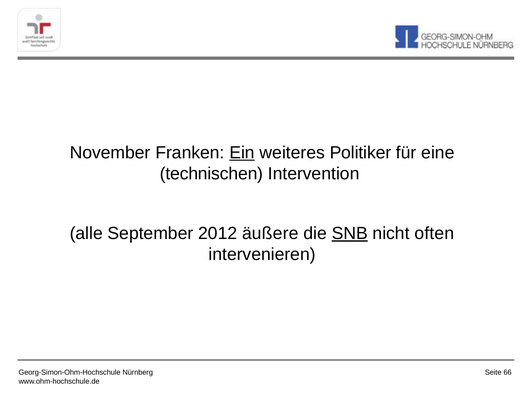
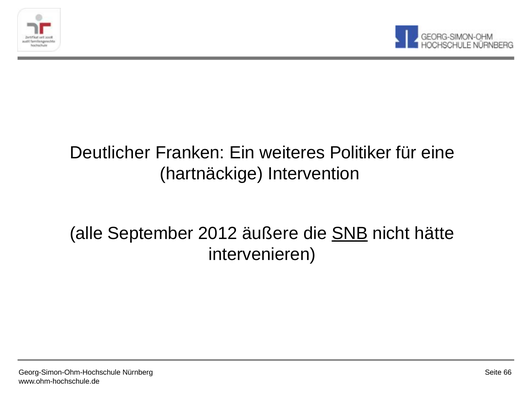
November: November -> Deutlicher (110, 152)
Ein underline: present -> none (242, 152)
technischen: technischen -> hartnäckige (211, 174)
often: often -> hätte (434, 233)
